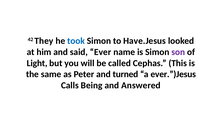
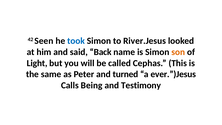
They: They -> Seen (44, 41)
Have.Jesus: Have.Jesus -> River.Jesus (145, 41)
Ever: Ever -> Back (101, 52)
son colour: purple -> orange (178, 52)
Answered: Answered -> Testimony (141, 85)
